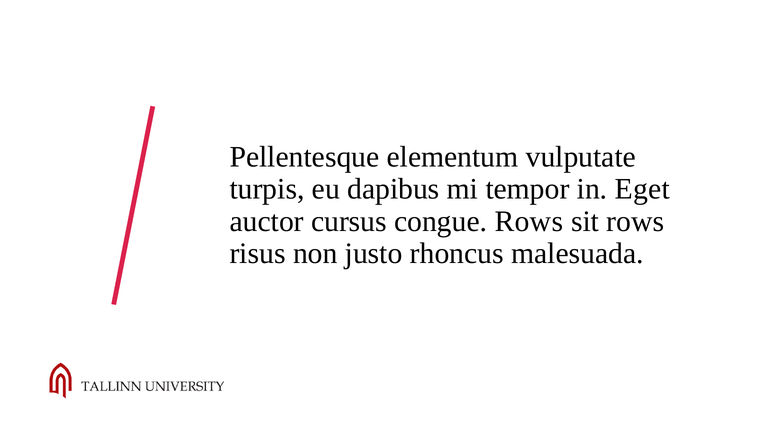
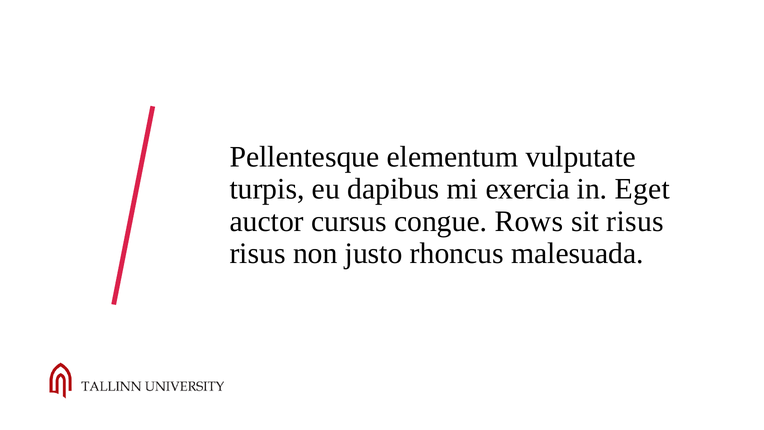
tempor: tempor -> exercia (528, 189)
sit rows: rows -> risus (635, 221)
